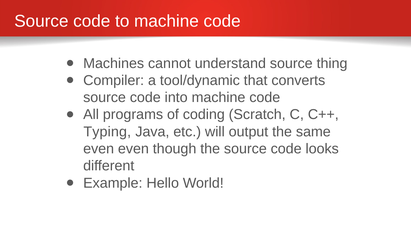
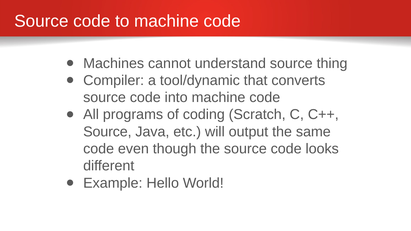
Typing: Typing -> Source (107, 132)
even: even -> code (99, 149)
